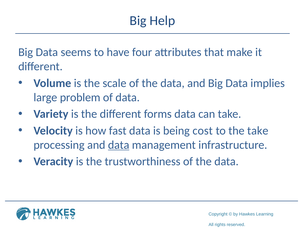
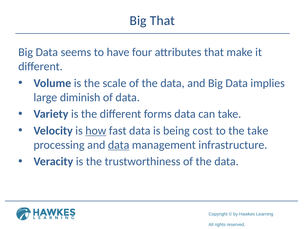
Big Help: Help -> That (162, 21)
problem: problem -> diminish (80, 97)
how underline: none -> present (96, 130)
